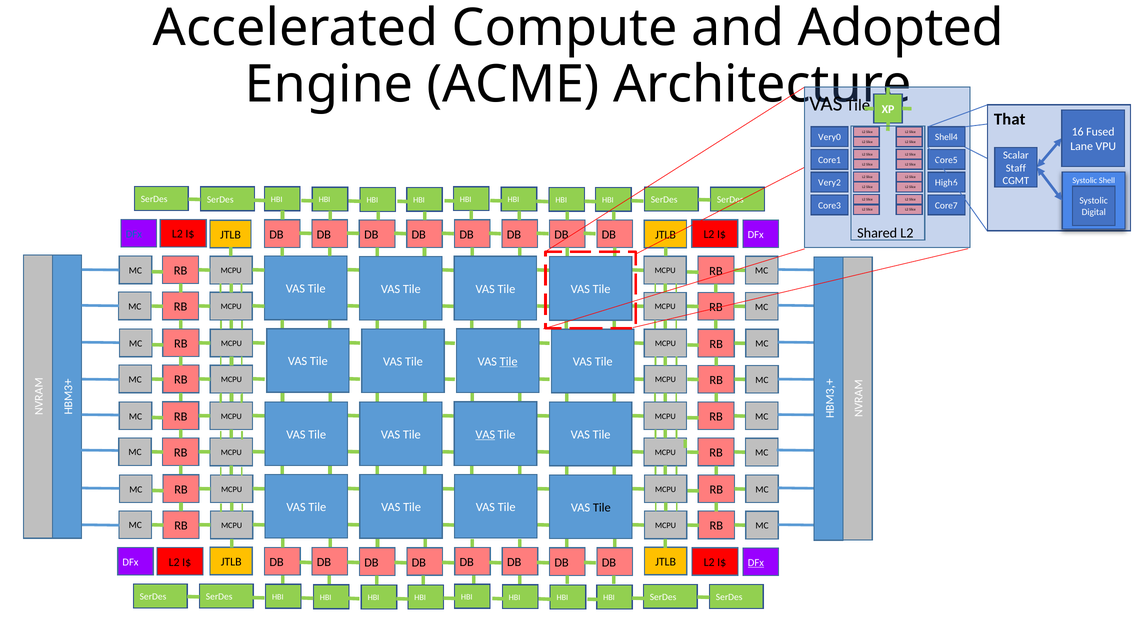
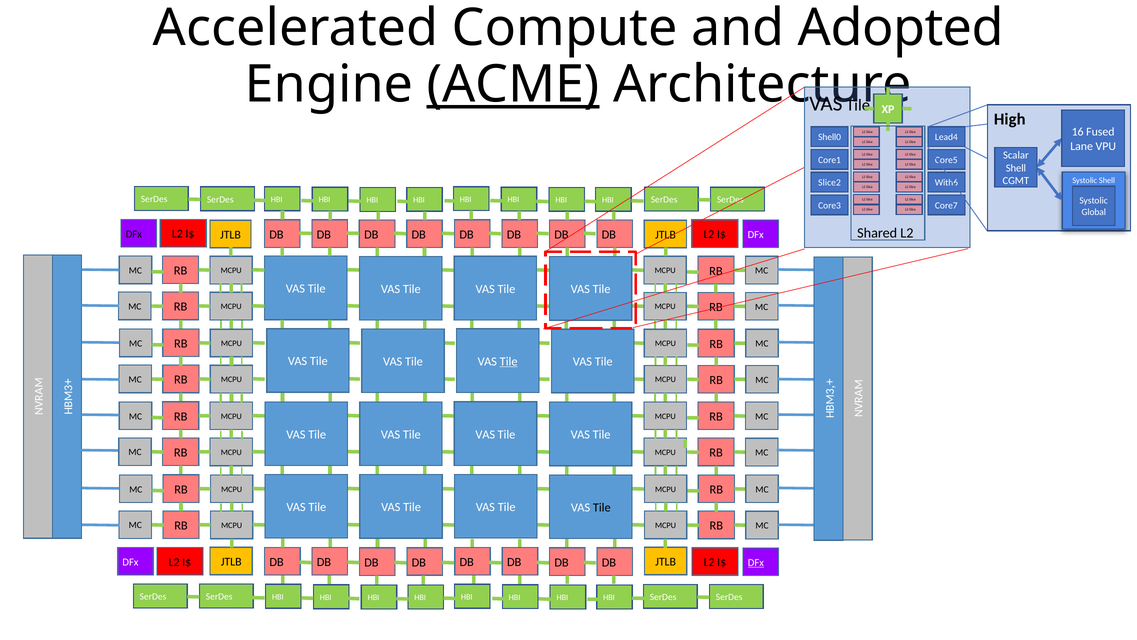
ACME underline: none -> present (513, 84)
That: That -> High (1010, 119)
Very0: Very0 -> Shell0 (830, 137)
Shell4: Shell4 -> Lead4 (946, 137)
Staff: Staff -> Shell (1016, 168)
Very2: Very2 -> Slice2 (830, 183)
High6: High6 -> With6 (946, 183)
Digital: Digital -> Global (1094, 212)
DFx colour: blue -> black (134, 234)
VAS underline: present -> none (485, 434)
